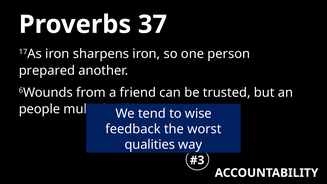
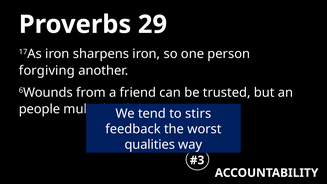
37: 37 -> 29 (152, 24)
prepared: prepared -> forgiving (47, 71)
wise: wise -> stirs (198, 113)
